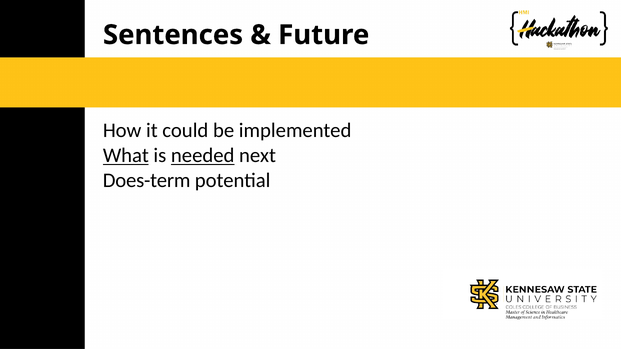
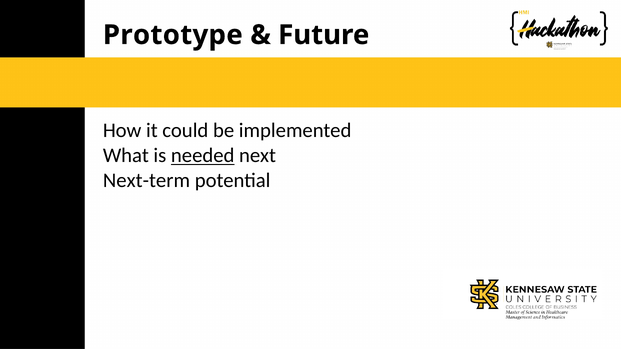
Sentences: Sentences -> Prototype (173, 35)
What underline: present -> none (126, 156)
Does-term: Does-term -> Next-term (147, 180)
